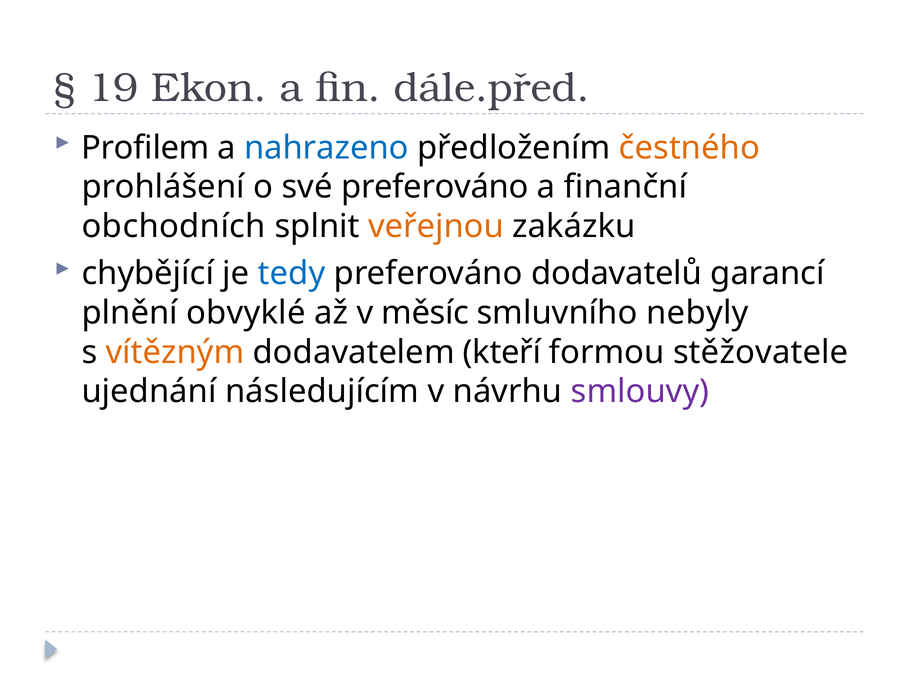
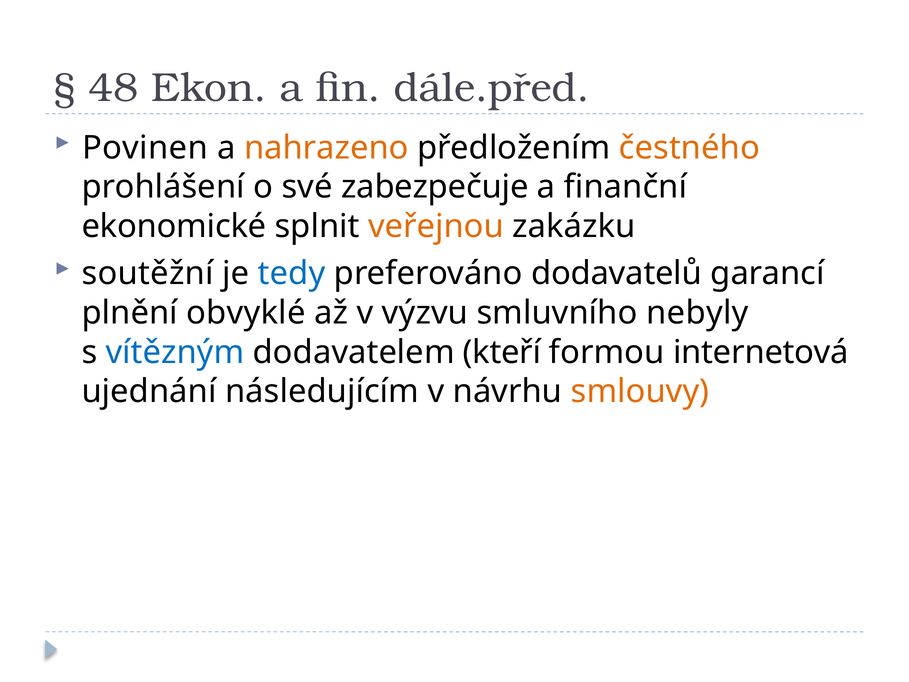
19: 19 -> 48 (113, 88)
Profilem: Profilem -> Povinen (145, 148)
nahrazeno colour: blue -> orange (326, 148)
své preferováno: preferováno -> zabezpečuje (435, 187)
obchodních: obchodních -> ekonomické (174, 226)
chybějící: chybějící -> soutěžní (148, 273)
měsíc: měsíc -> výzvu (425, 313)
vítězným colour: orange -> blue (175, 352)
stěžovatele: stěžovatele -> internetová (761, 352)
smlouvy colour: purple -> orange (640, 391)
